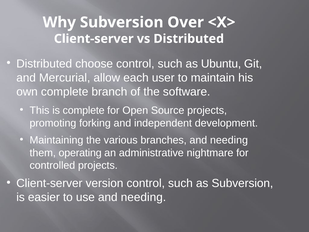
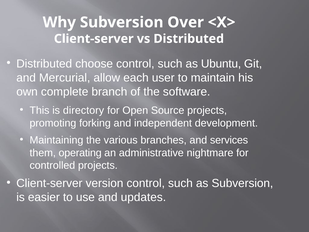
is complete: complete -> directory (84, 110)
branches and needing: needing -> services (229, 140)
use and needing: needing -> updates (143, 197)
